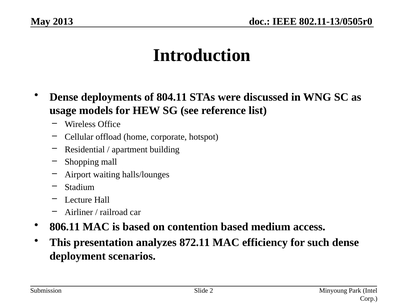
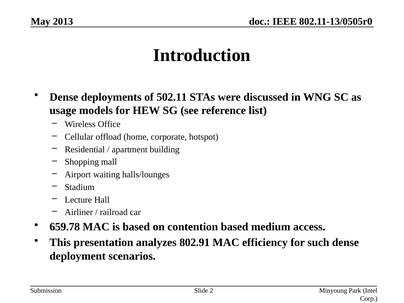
804.11: 804.11 -> 502.11 (172, 97)
806.11: 806.11 -> 659.78 (65, 227)
872.11: 872.11 -> 802.91 (195, 243)
